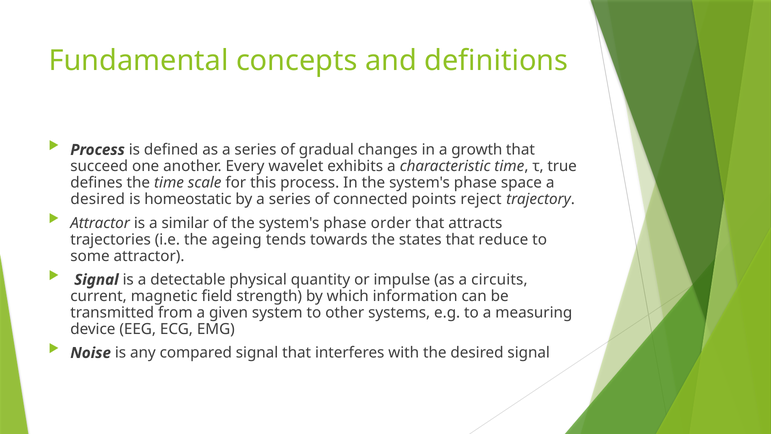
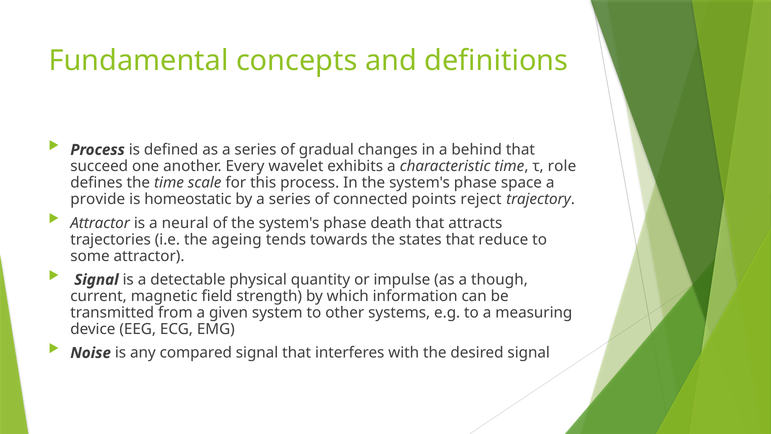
growth: growth -> behind (477, 150)
true: true -> role (562, 166)
desired: desired -> provide (98, 199)
similar: similar -> neural (185, 223)
order: order -> death (391, 223)
circuits: circuits -> though (499, 280)
